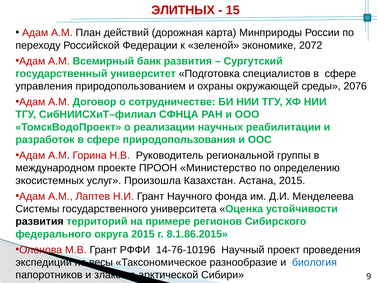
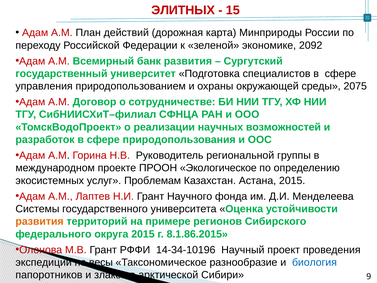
2072: 2072 -> 2092 (311, 45)
2076: 2076 -> 2075 (355, 86)
реабилитации: реабилитации -> возможностей (283, 127)
Министерство: Министерство -> Экологическое (218, 168)
Произошла: Произошла -> Проблемам (153, 180)
развития colour: black -> orange (40, 221)
14-76-10196: 14-76-10196 -> 14-34-10196 (186, 250)
